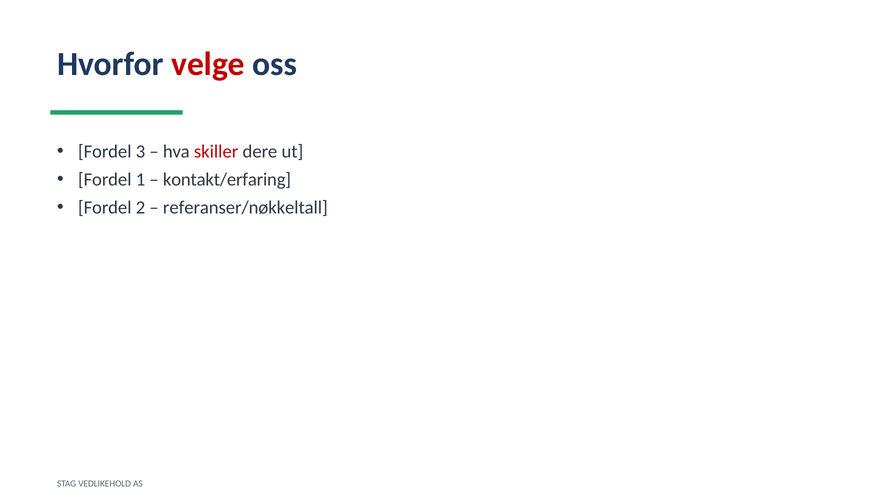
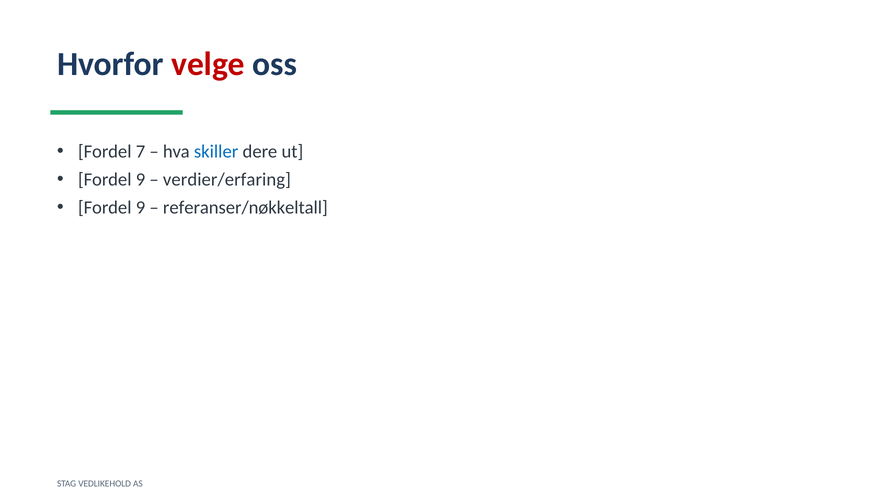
3: 3 -> 7 (141, 152)
skiller colour: red -> blue (216, 152)
1: 1 -> 9 (141, 180)
kontakt/erfaring: kontakt/erfaring -> verdier/erfaring (227, 180)
2: 2 -> 9 (141, 208)
